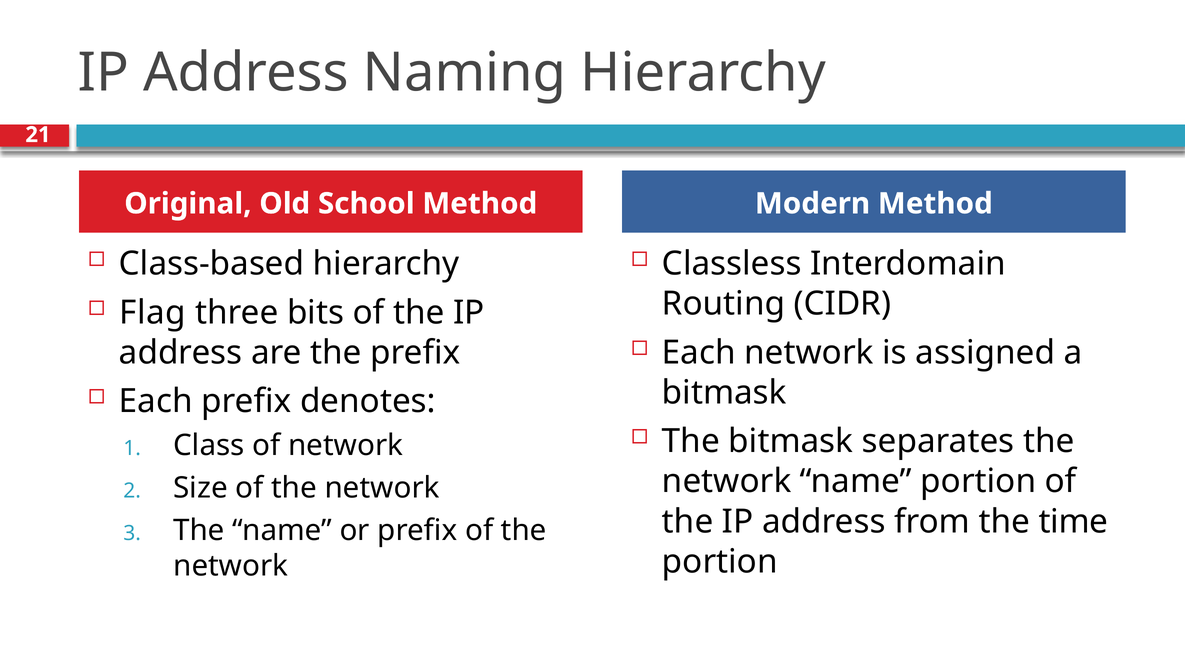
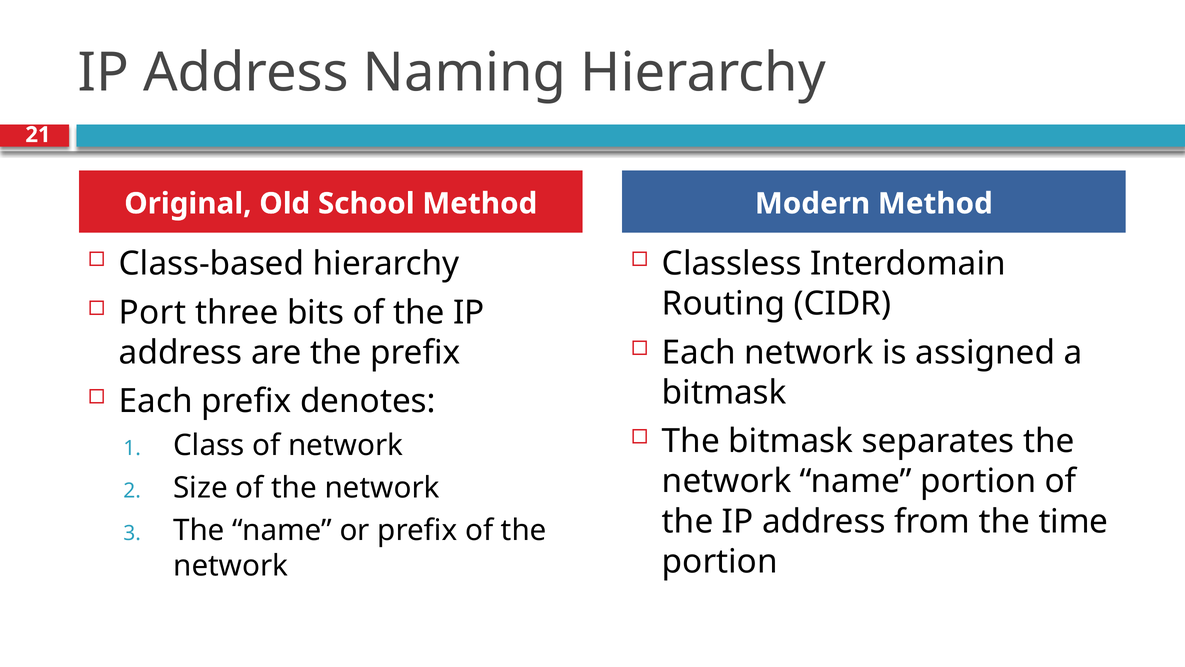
Flag: Flag -> Port (152, 312)
